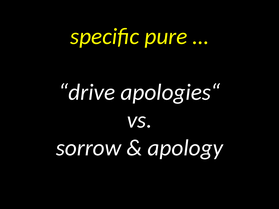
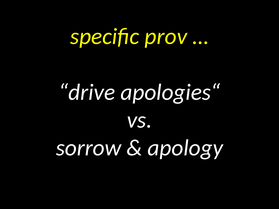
pure: pure -> prov (166, 36)
